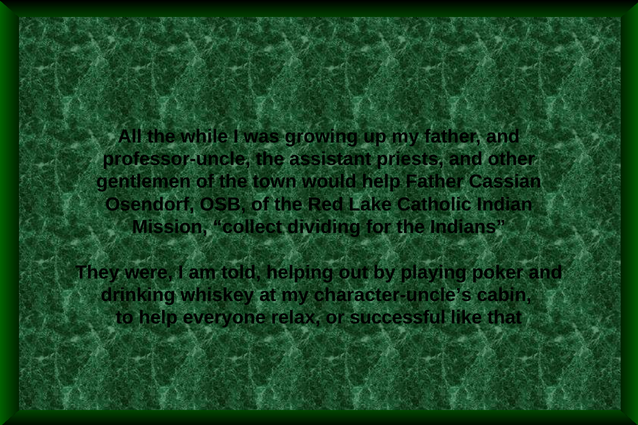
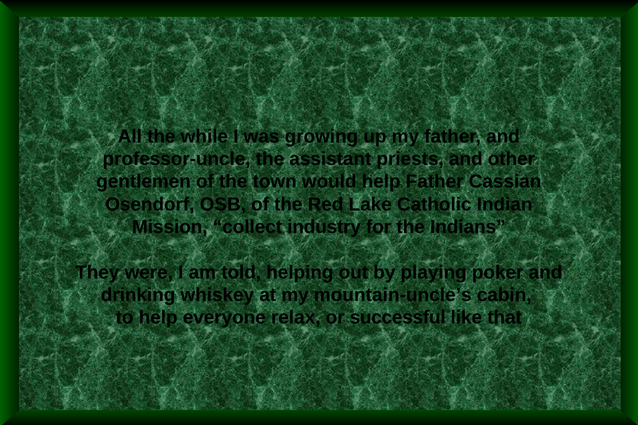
dividing: dividing -> industry (324, 227)
character-uncle’s: character-uncle’s -> mountain-uncle’s (393, 295)
